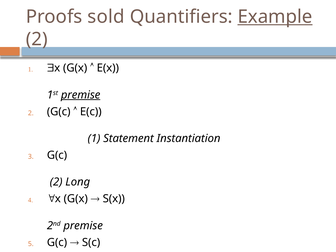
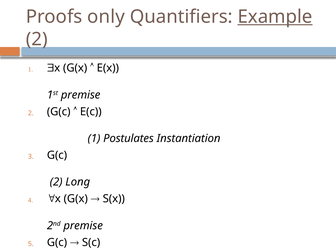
sold: sold -> only (106, 17)
premise underline: present -> none (81, 95)
Statement: Statement -> Postulates (129, 138)
